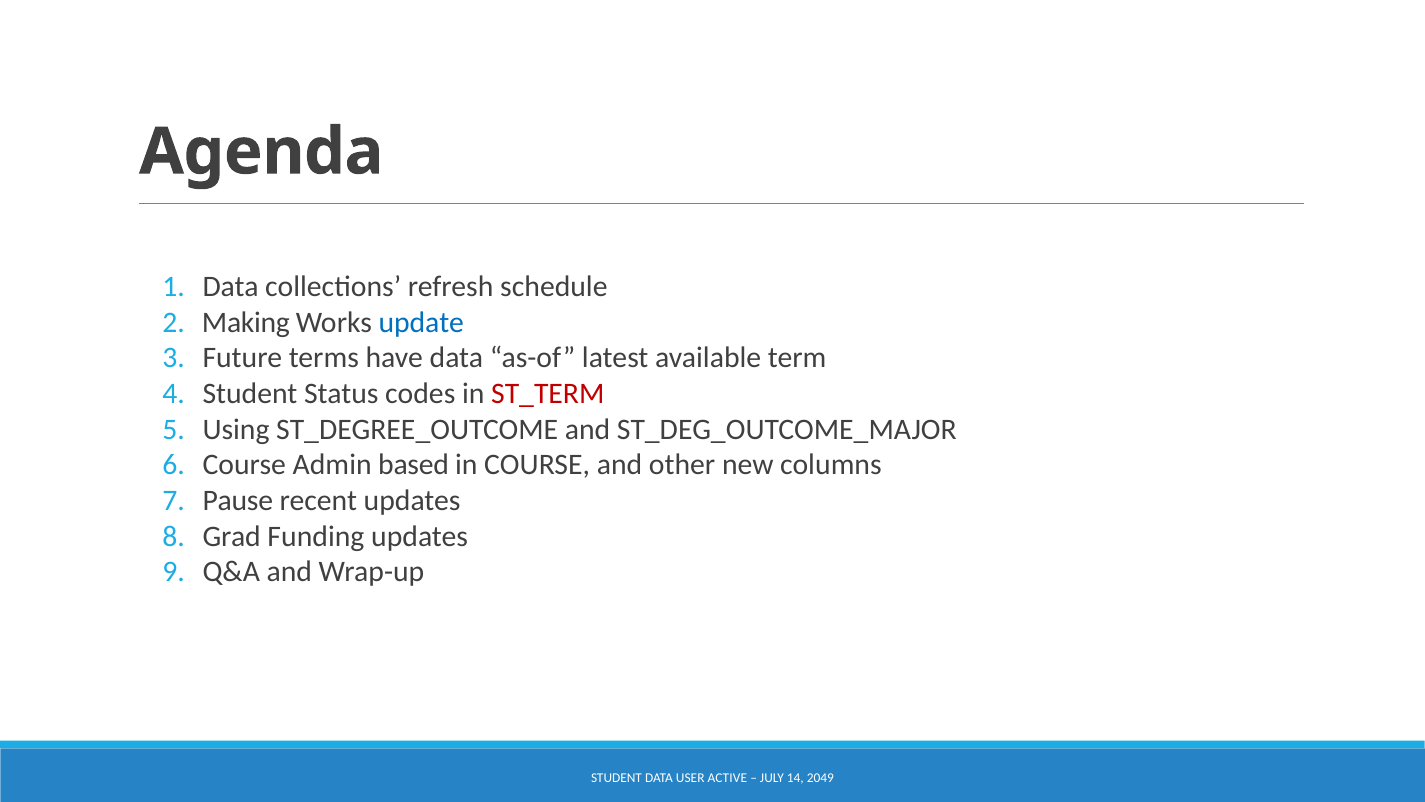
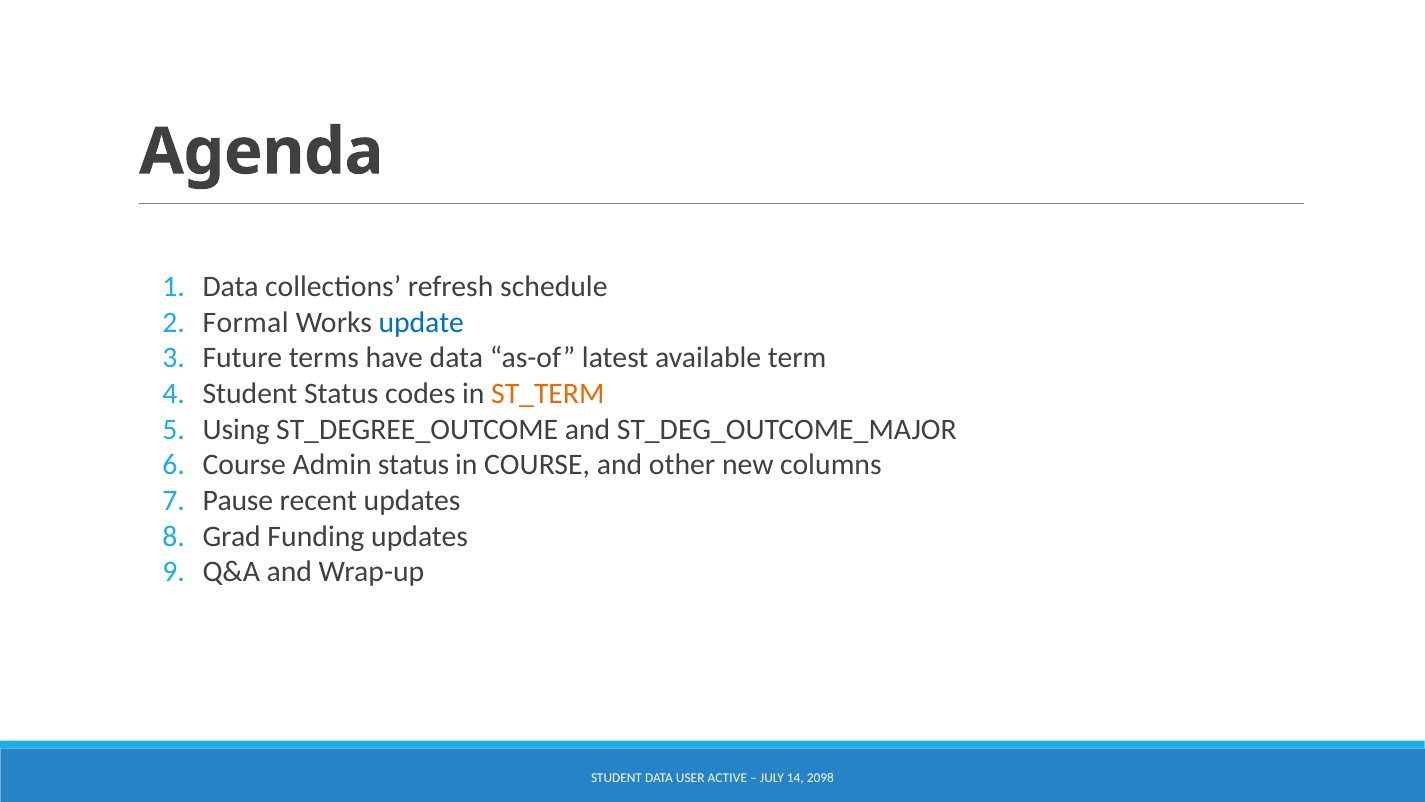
Making: Making -> Formal (246, 322)
ST_TERM colour: red -> orange (548, 394)
Admin based: based -> status (414, 465)
2049: 2049 -> 2098 (820, 777)
